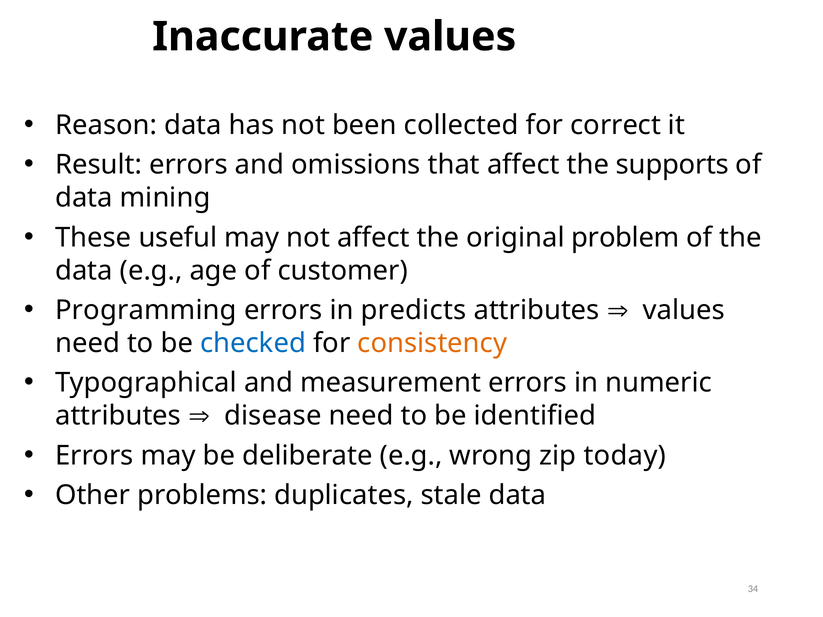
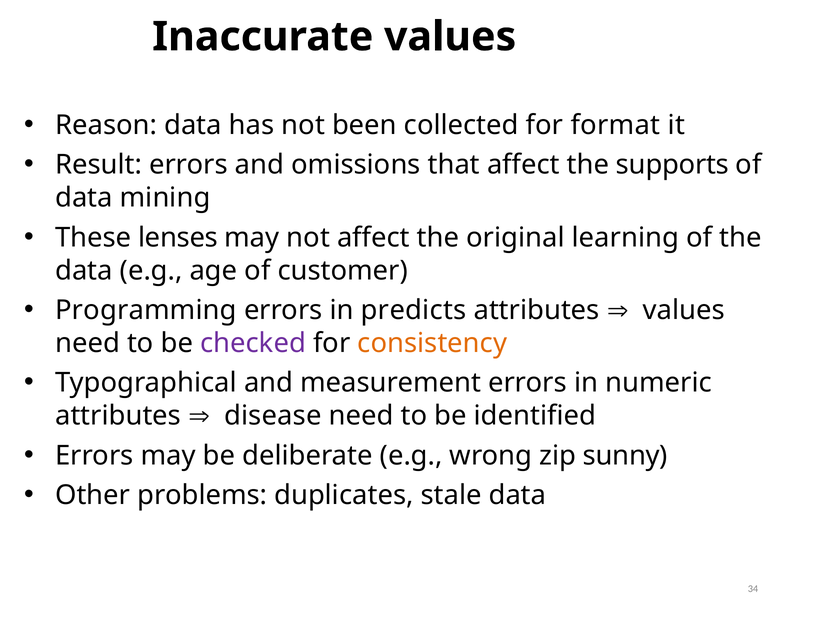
correct: correct -> format (615, 125)
useful: useful -> lenses (178, 238)
problem: problem -> learning (625, 238)
checked colour: blue -> purple (253, 343)
today: today -> sunny (625, 456)
